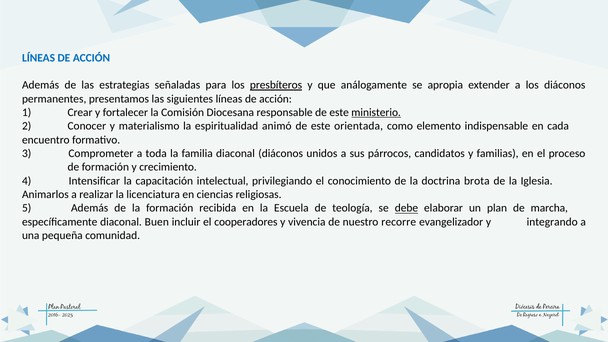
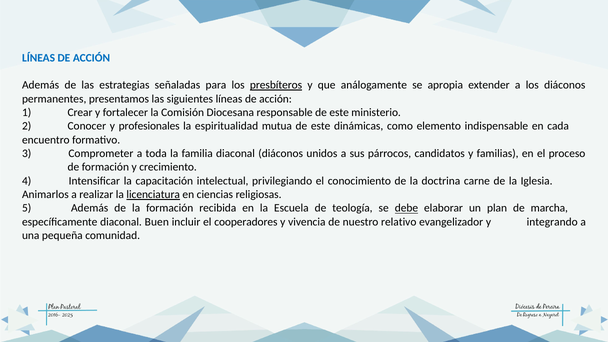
ministerio underline: present -> none (376, 112)
materialismo: materialismo -> profesionales (149, 126)
animó: animó -> mutua (277, 126)
orientada: orientada -> dinámicas (359, 126)
brota: brota -> carne (477, 181)
licenciatura underline: none -> present (153, 195)
recorre: recorre -> relativo (399, 222)
